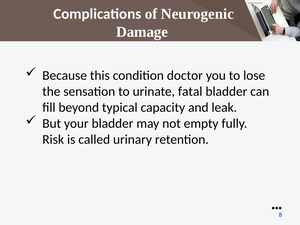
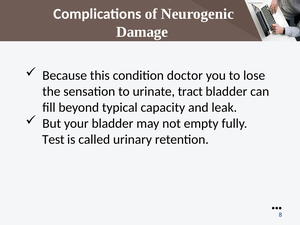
fatal: fatal -> tract (190, 91)
Risk: Risk -> Test (53, 139)
